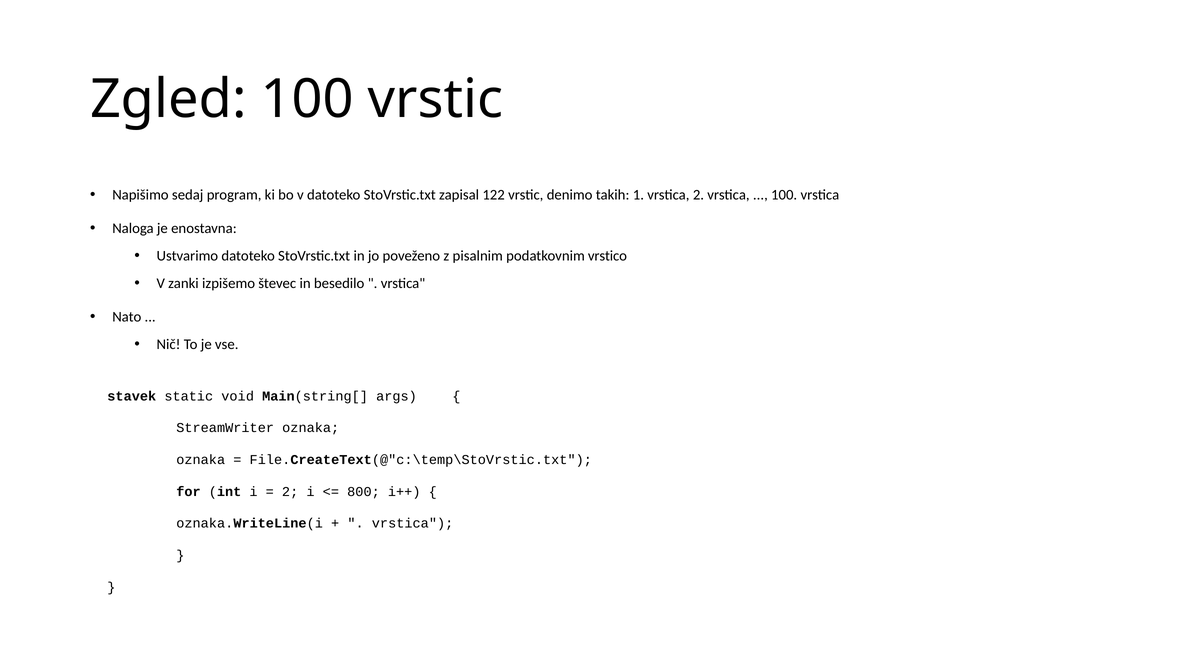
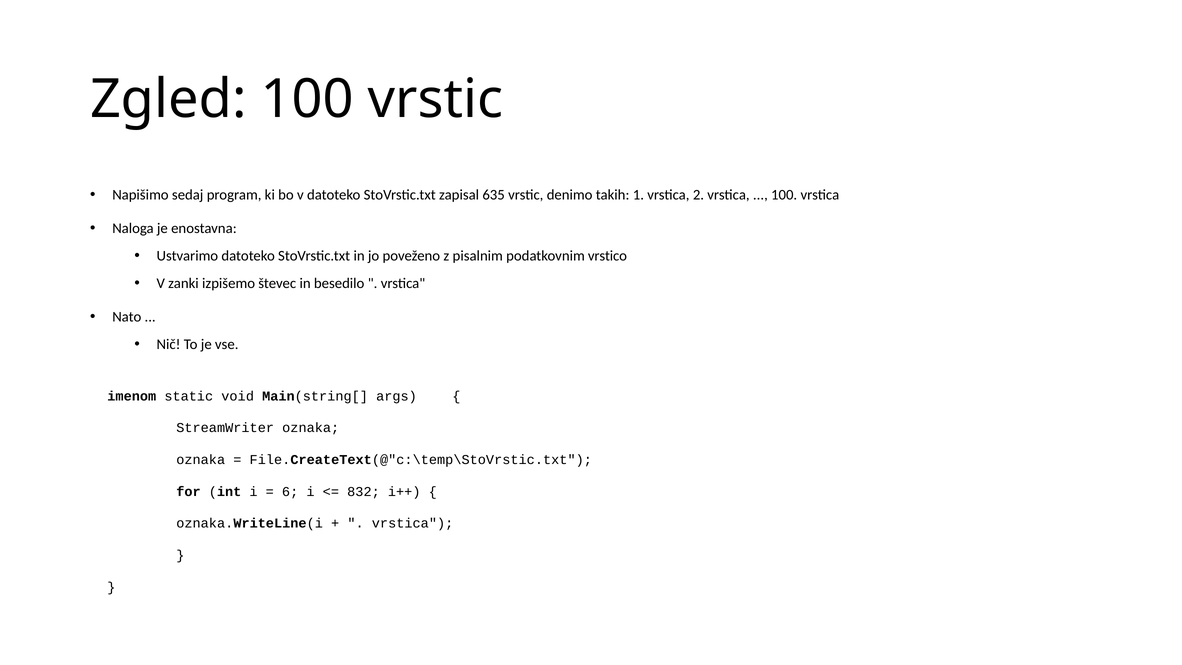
122: 122 -> 635 (494, 195)
stavek: stavek -> imenom (132, 396)
2: 2 -> 6 (290, 492)
800: 800 -> 832 (363, 492)
